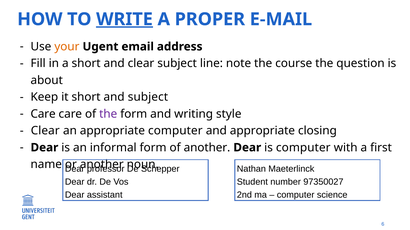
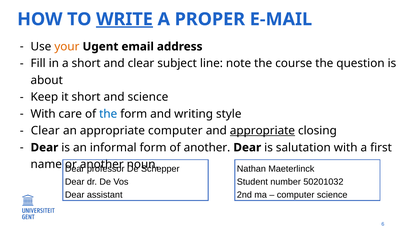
and subject: subject -> science (148, 97)
Care: Care -> With (43, 114)
the colour: purple -> blue (108, 114)
appropriate underline: none -> present (262, 131)
is computer: computer -> salutation (303, 148)
97350027: 97350027 -> 50201032 (323, 182)
